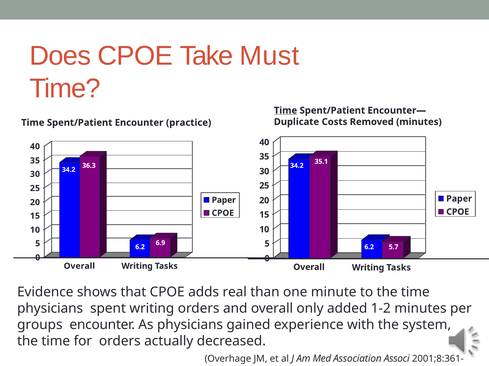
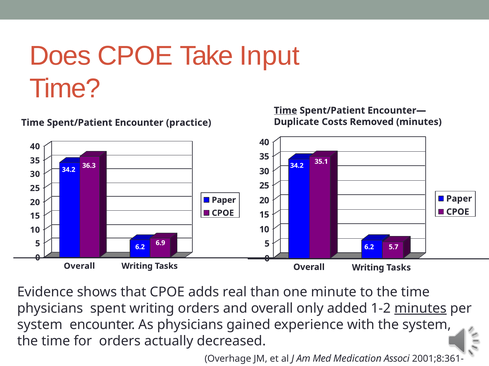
Must: Must -> Input (270, 56)
minutes underline: none -> present (420, 309)
groups: groups -> system (40, 325)
Association: Association -> Medication (357, 359)
